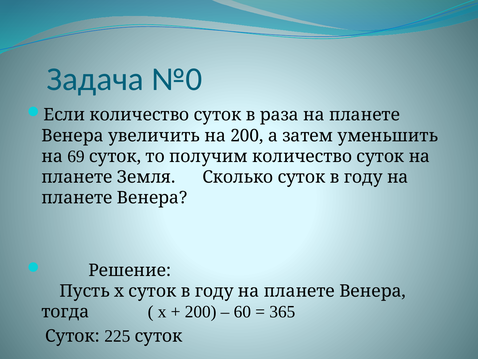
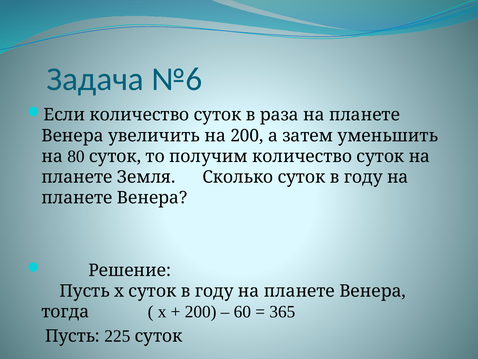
№0: №0 -> №6 (177, 79)
69: 69 -> 80 (76, 156)
Суток: Суток -> Пусть (72, 336)
